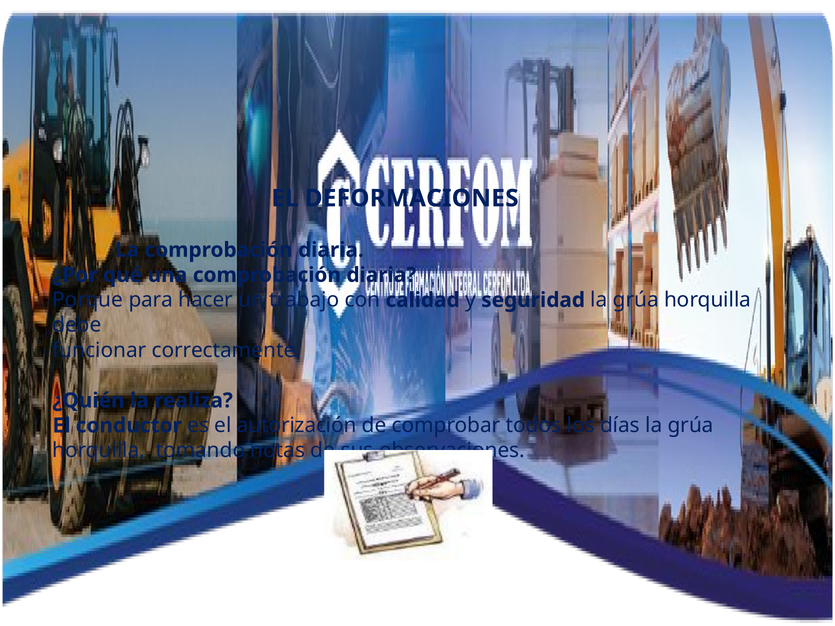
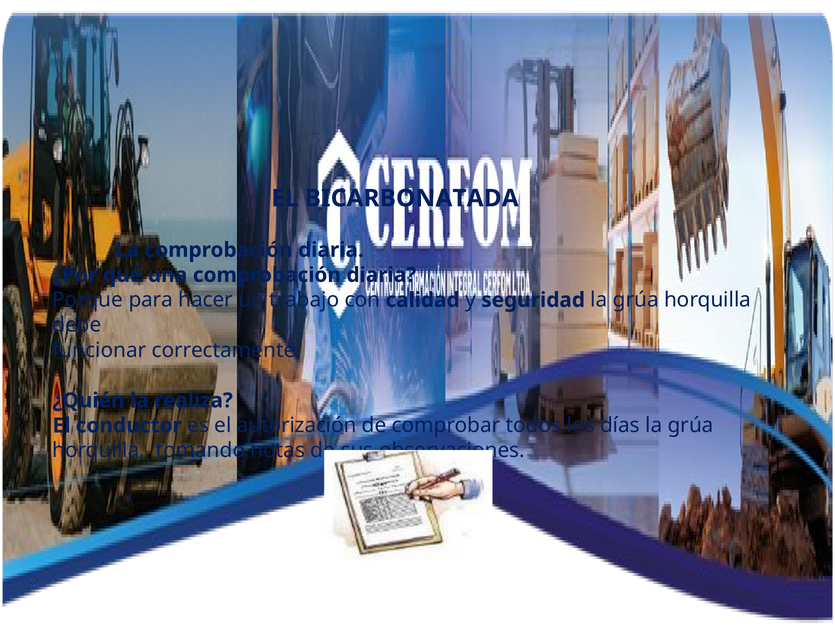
DEFORMACIONES: DEFORMACIONES -> BICARBONATADA (412, 198)
